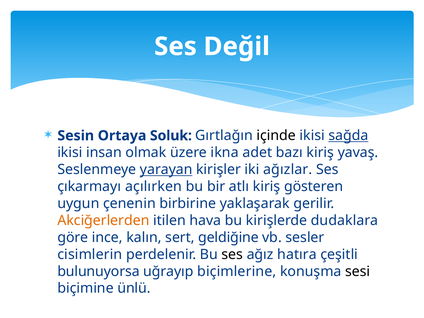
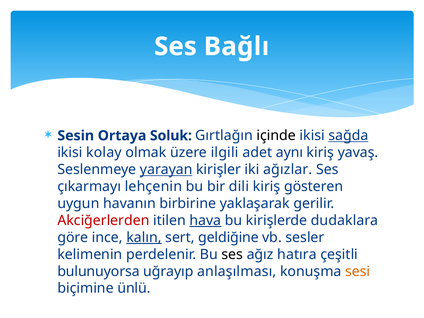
Değil: Değil -> Bağlı (237, 47)
insan: insan -> kolay (104, 153)
ikna: ikna -> ilgili (225, 153)
bazı: bazı -> aynı (289, 153)
açılırken: açılırken -> lehçenin (153, 187)
atlı: atlı -> dili (239, 187)
çenenin: çenenin -> havanın (129, 203)
Akciğerlerden colour: orange -> red (103, 220)
hava underline: none -> present (205, 220)
kalın underline: none -> present (144, 237)
cisimlerin: cisimlerin -> kelimenin (90, 254)
biçimlerine: biçimlerine -> anlaşılması (237, 271)
sesi colour: black -> orange (358, 271)
